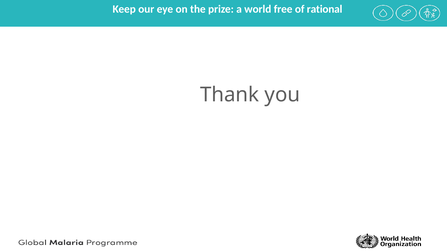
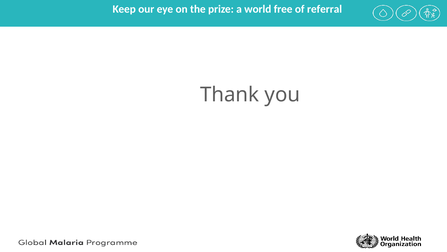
rational: rational -> referral (325, 9)
